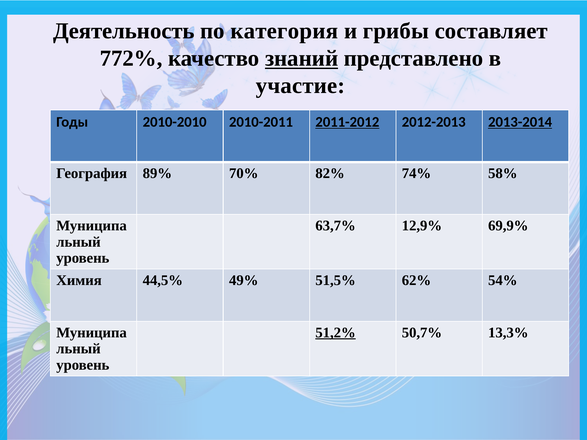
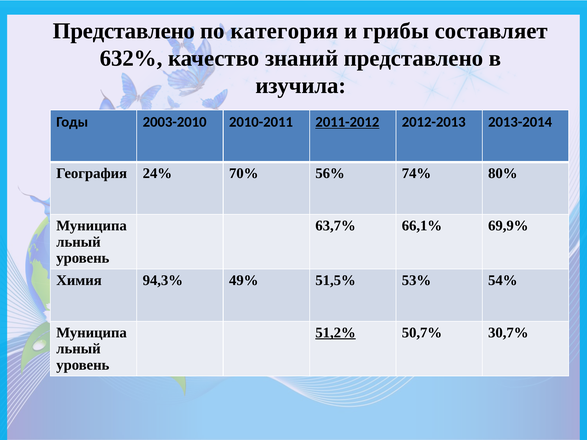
Деятельность: Деятельность -> Представлено (124, 31)
772%: 772% -> 632% (131, 58)
знаний underline: present -> none (302, 58)
участие: участие -> изучила (301, 86)
2010-2010: 2010-2010 -> 2003-2010 (175, 122)
2013-2014 underline: present -> none (520, 122)
89%: 89% -> 24% (157, 174)
82%: 82% -> 56% (330, 174)
58%: 58% -> 80% (503, 174)
12,9%: 12,9% -> 66,1% (422, 226)
44,5%: 44,5% -> 94,3% (163, 280)
62%: 62% -> 53% (416, 280)
13,3%: 13,3% -> 30,7% (508, 333)
